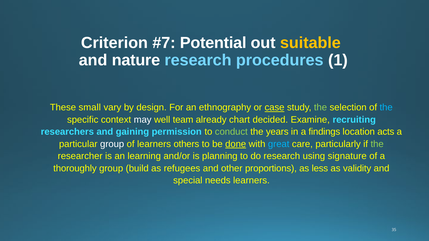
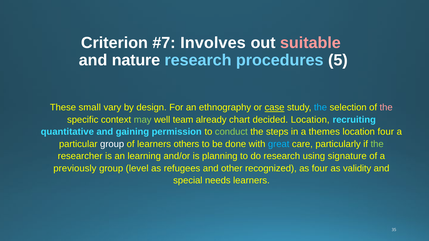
Potential: Potential -> Involves (213, 43)
suitable colour: yellow -> pink (310, 43)
1: 1 -> 5 (338, 60)
the colour: light green -> light blue (320, 108)
the colour: light blue -> pink (386, 108)
may colour: white -> light green (143, 120)
decided Examine: Examine -> Location (310, 120)
researchers: researchers -> quantitative (67, 132)
years: years -> steps (277, 132)
findings: findings -> themes (324, 132)
location acts: acts -> four (386, 132)
done underline: present -> none (236, 144)
thoroughly: thoroughly -> previously (75, 168)
build: build -> level (137, 168)
proportions: proportions -> recognized (271, 168)
as less: less -> four (320, 168)
